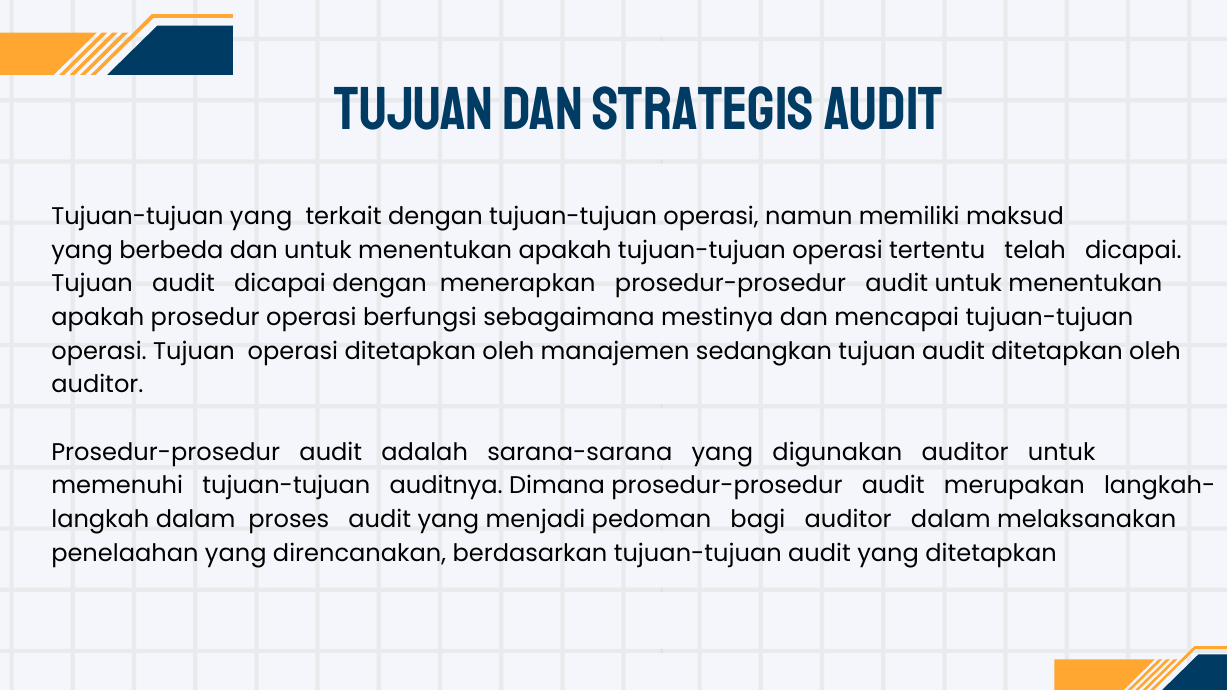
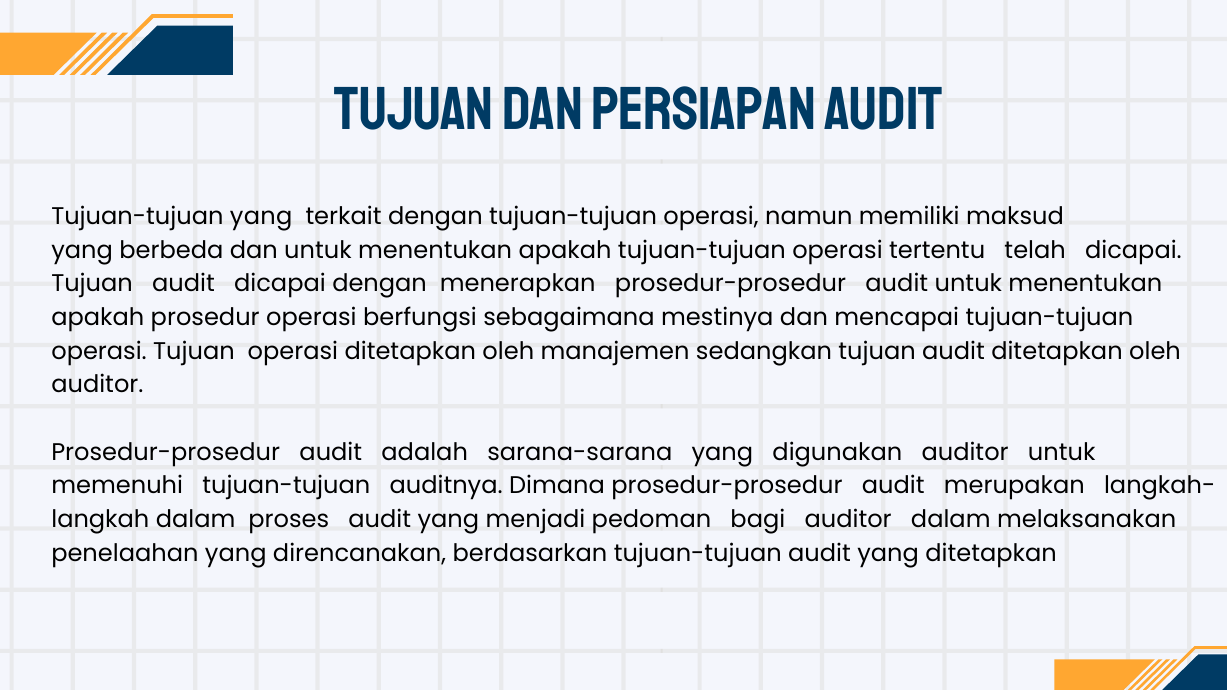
strategis: strategis -> persiapan (704, 109)
